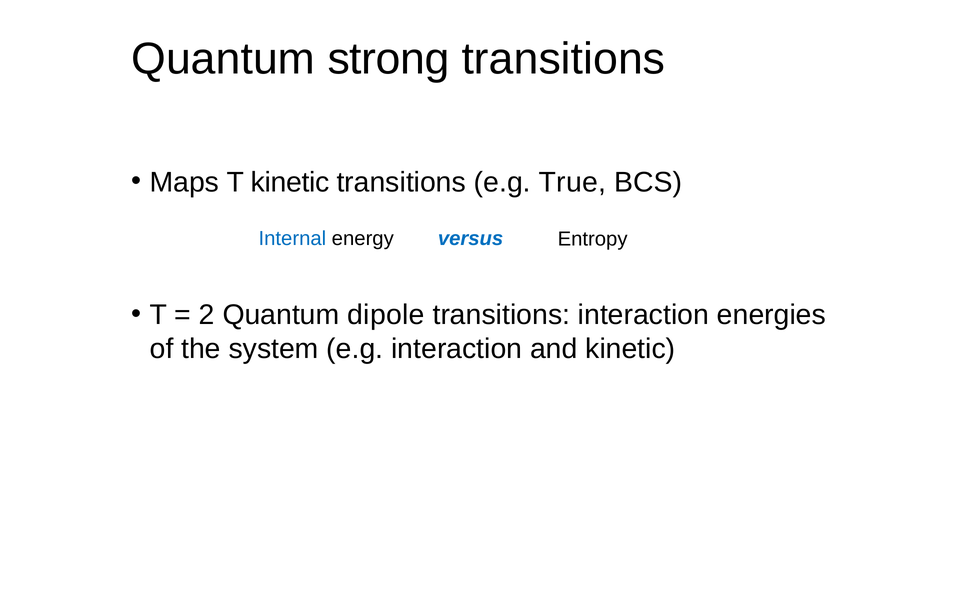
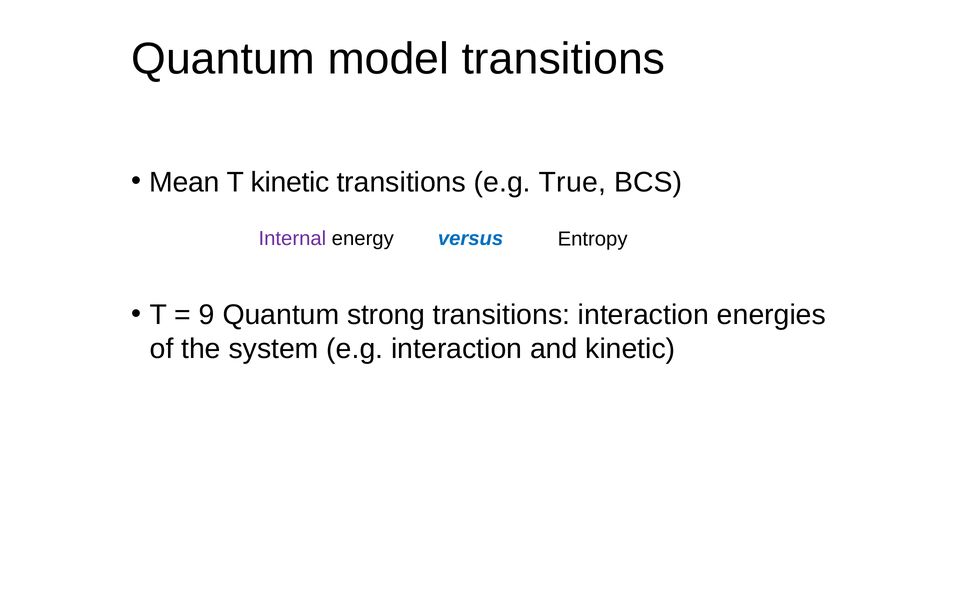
strong: strong -> model (388, 59)
Maps: Maps -> Mean (185, 182)
Internal colour: blue -> purple (292, 239)
2: 2 -> 9 (207, 315)
dipole: dipole -> strong (386, 315)
